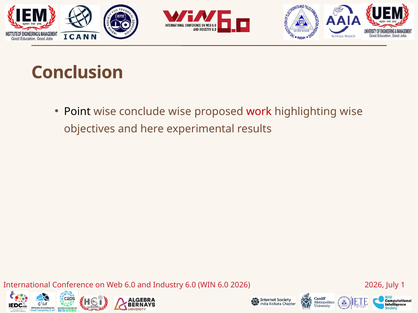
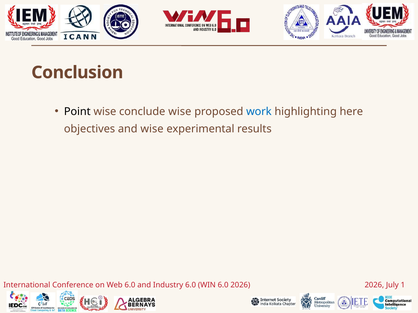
work colour: red -> blue (259, 112)
highlighting wise: wise -> here (351, 112)
and here: here -> wise (152, 129)
